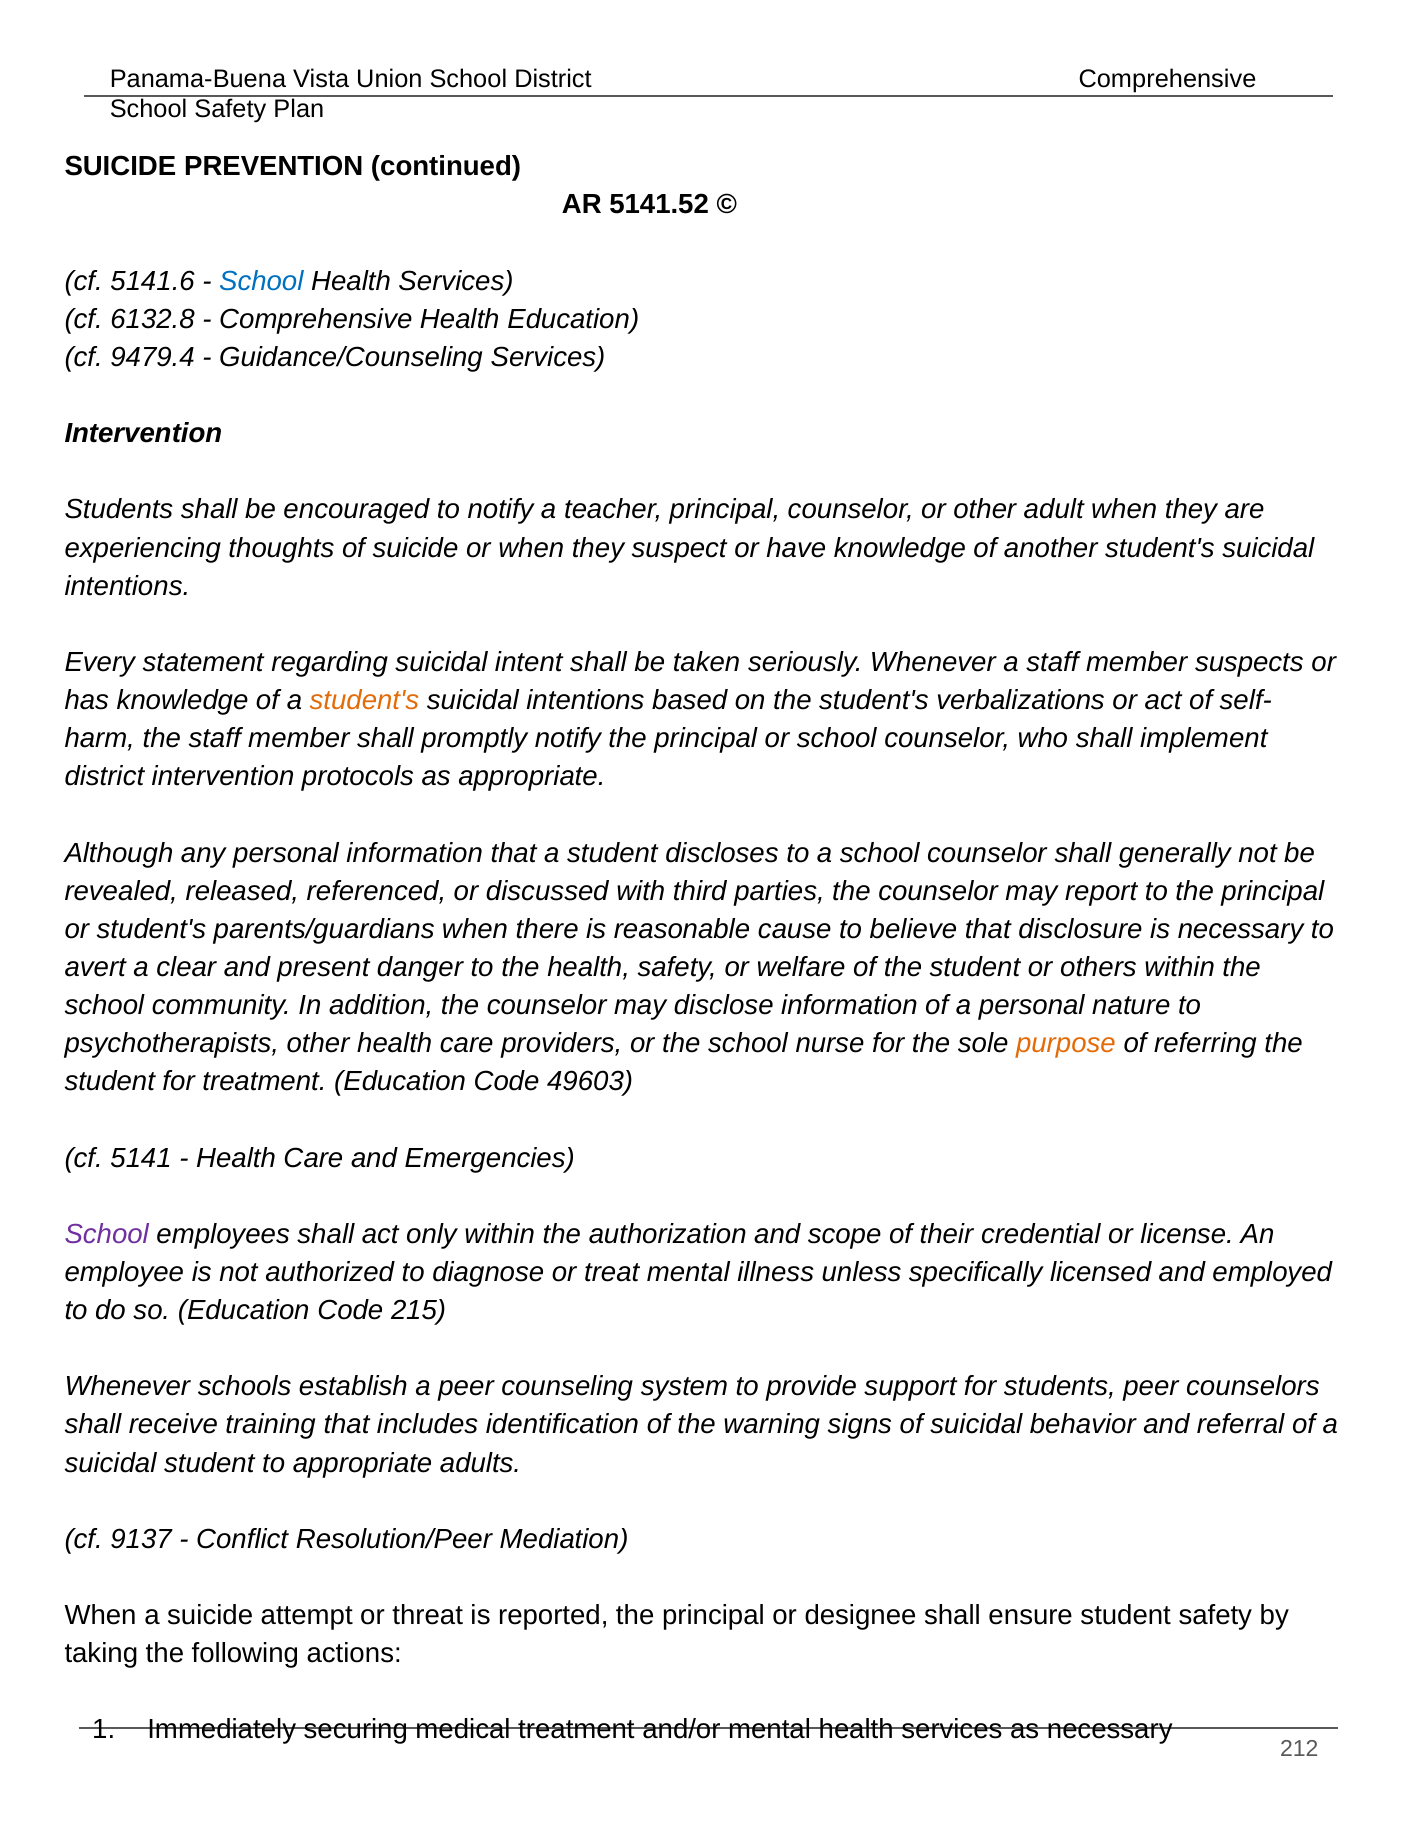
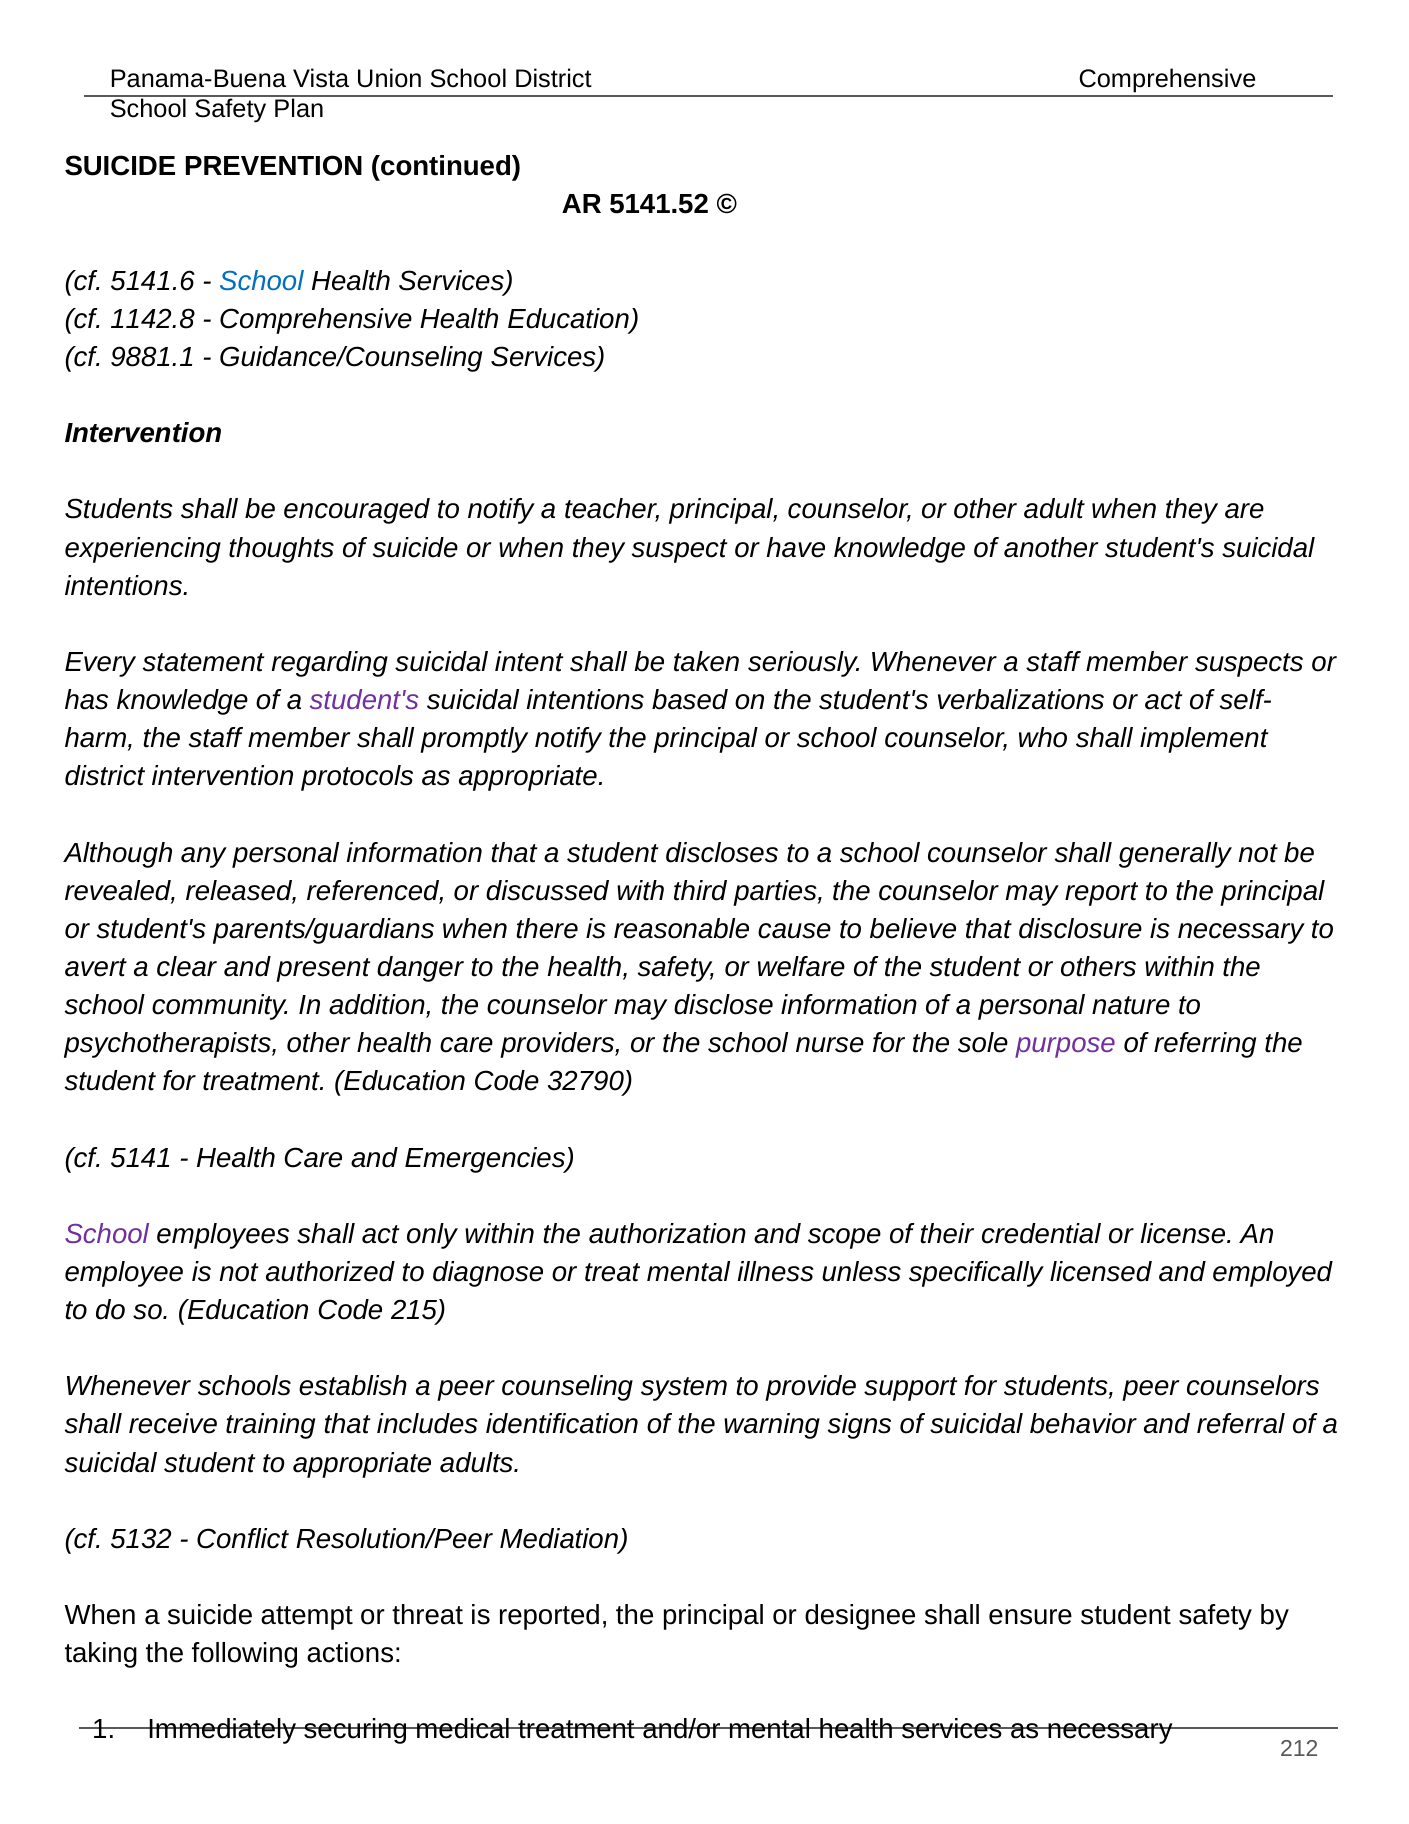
6132.8: 6132.8 -> 1142.8 (153, 319)
9479.4: 9479.4 -> 9881.1 (153, 357)
student's colour: orange -> purple (364, 700)
purpose colour: orange -> purple (1066, 1043)
49603: 49603 -> 32790 (590, 1081)
9137: 9137 -> 5132 (141, 1539)
